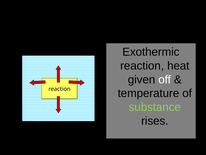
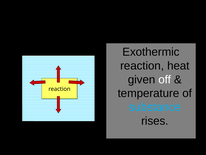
substance colour: light green -> light blue (155, 107)
